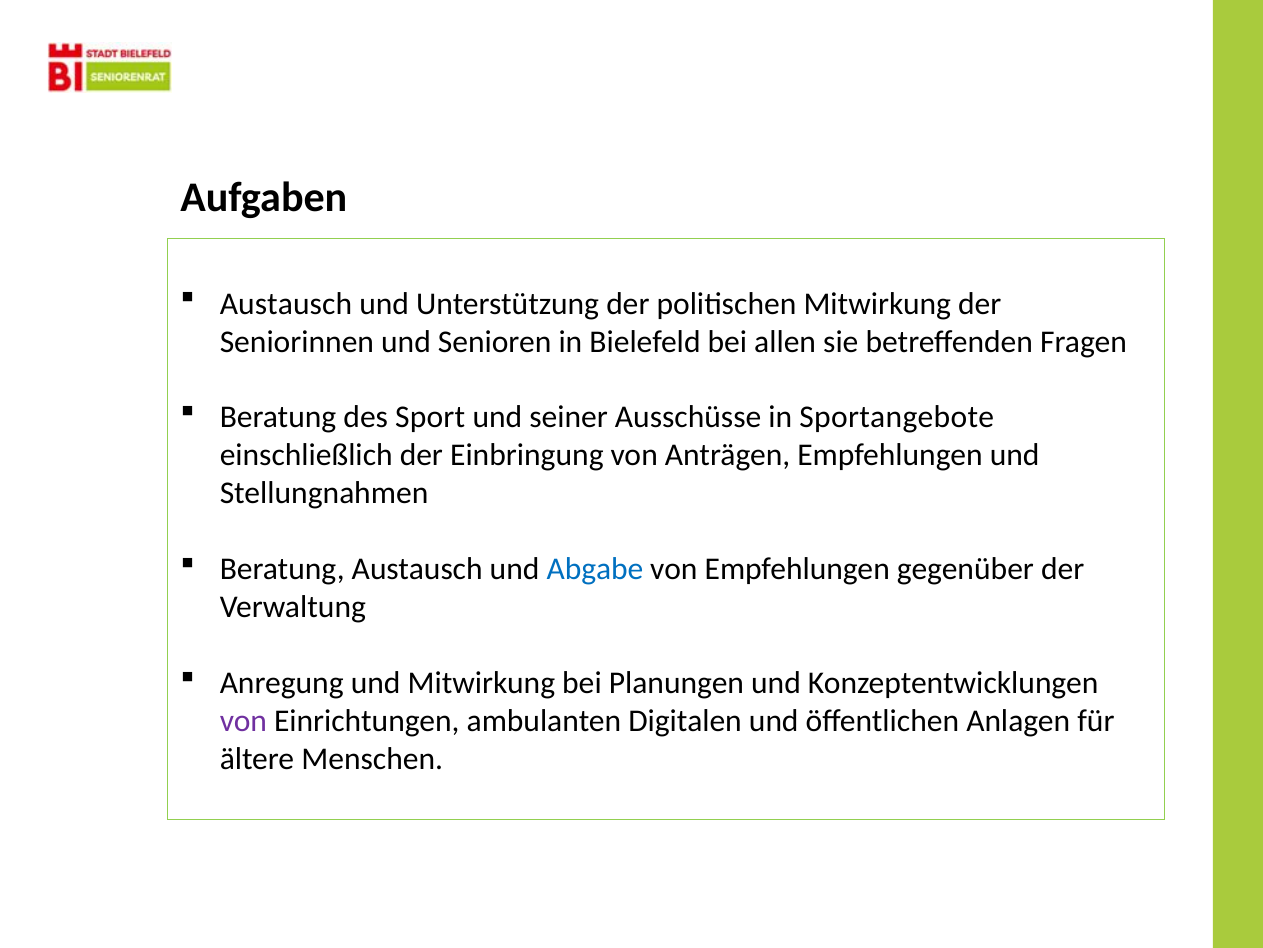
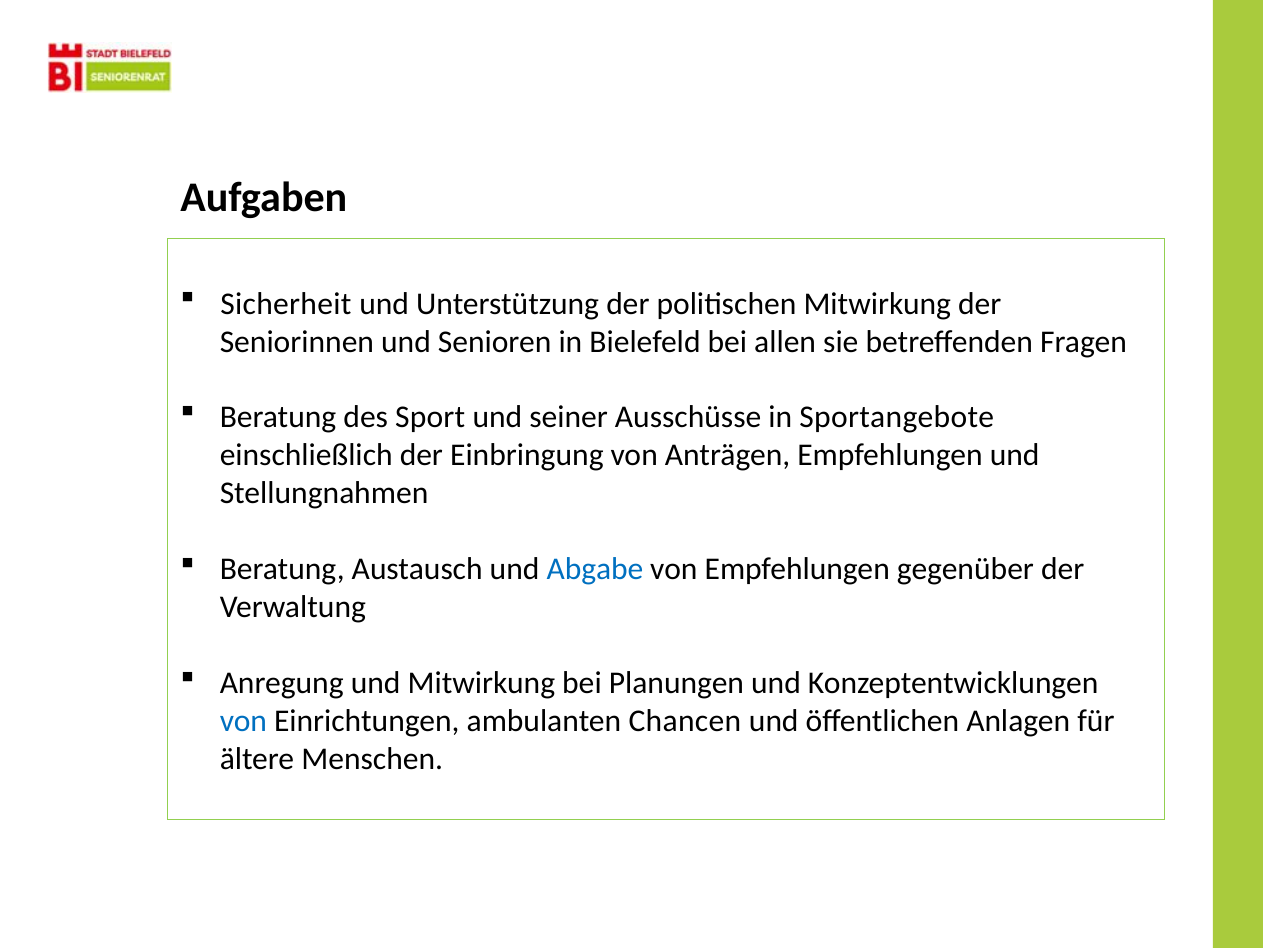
Austausch: Austausch -> Sicherheit (286, 303)
von colour: purple -> blue (243, 720)
Digitalen: Digitalen -> Chancen (685, 720)
